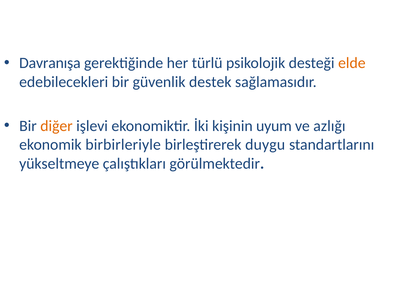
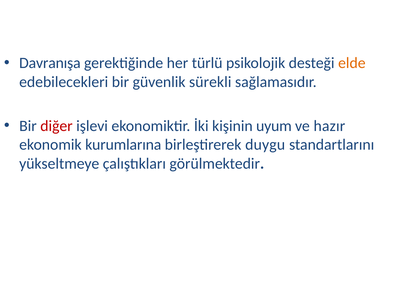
destek: destek -> sürekli (210, 82)
diğer colour: orange -> red (56, 126)
azlığı: azlığı -> hazır (329, 126)
birbirleriyle: birbirleriyle -> kurumlarına (123, 145)
